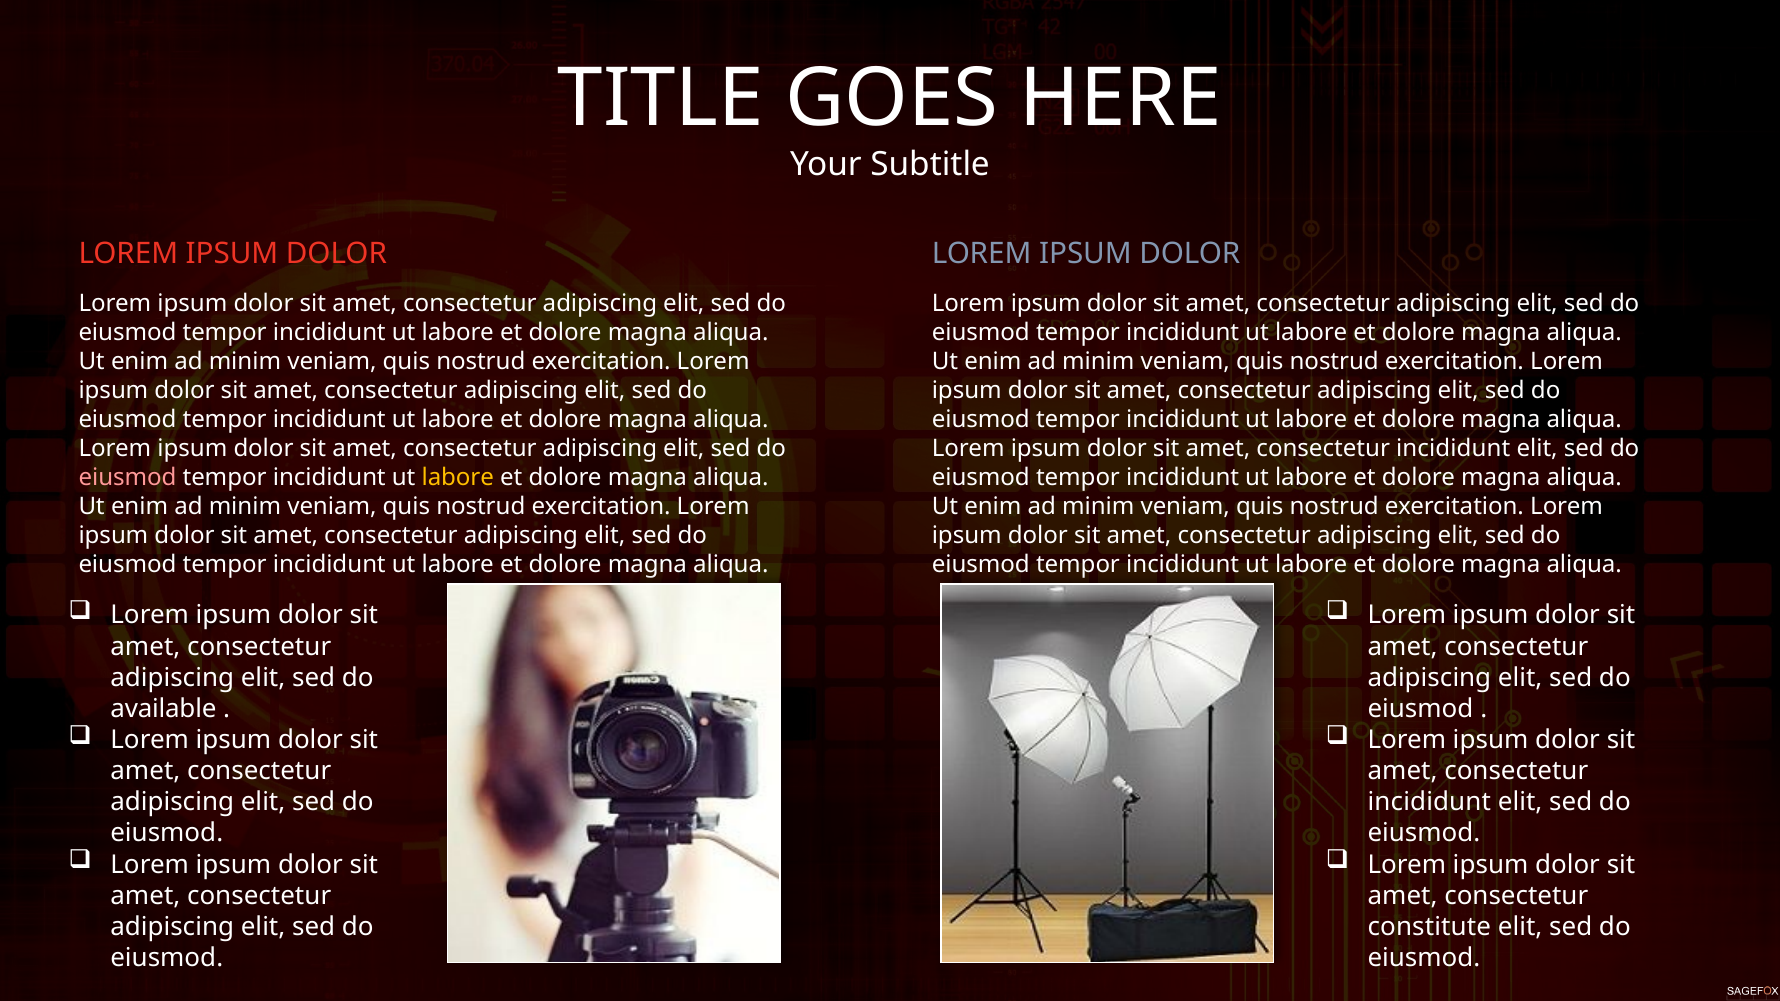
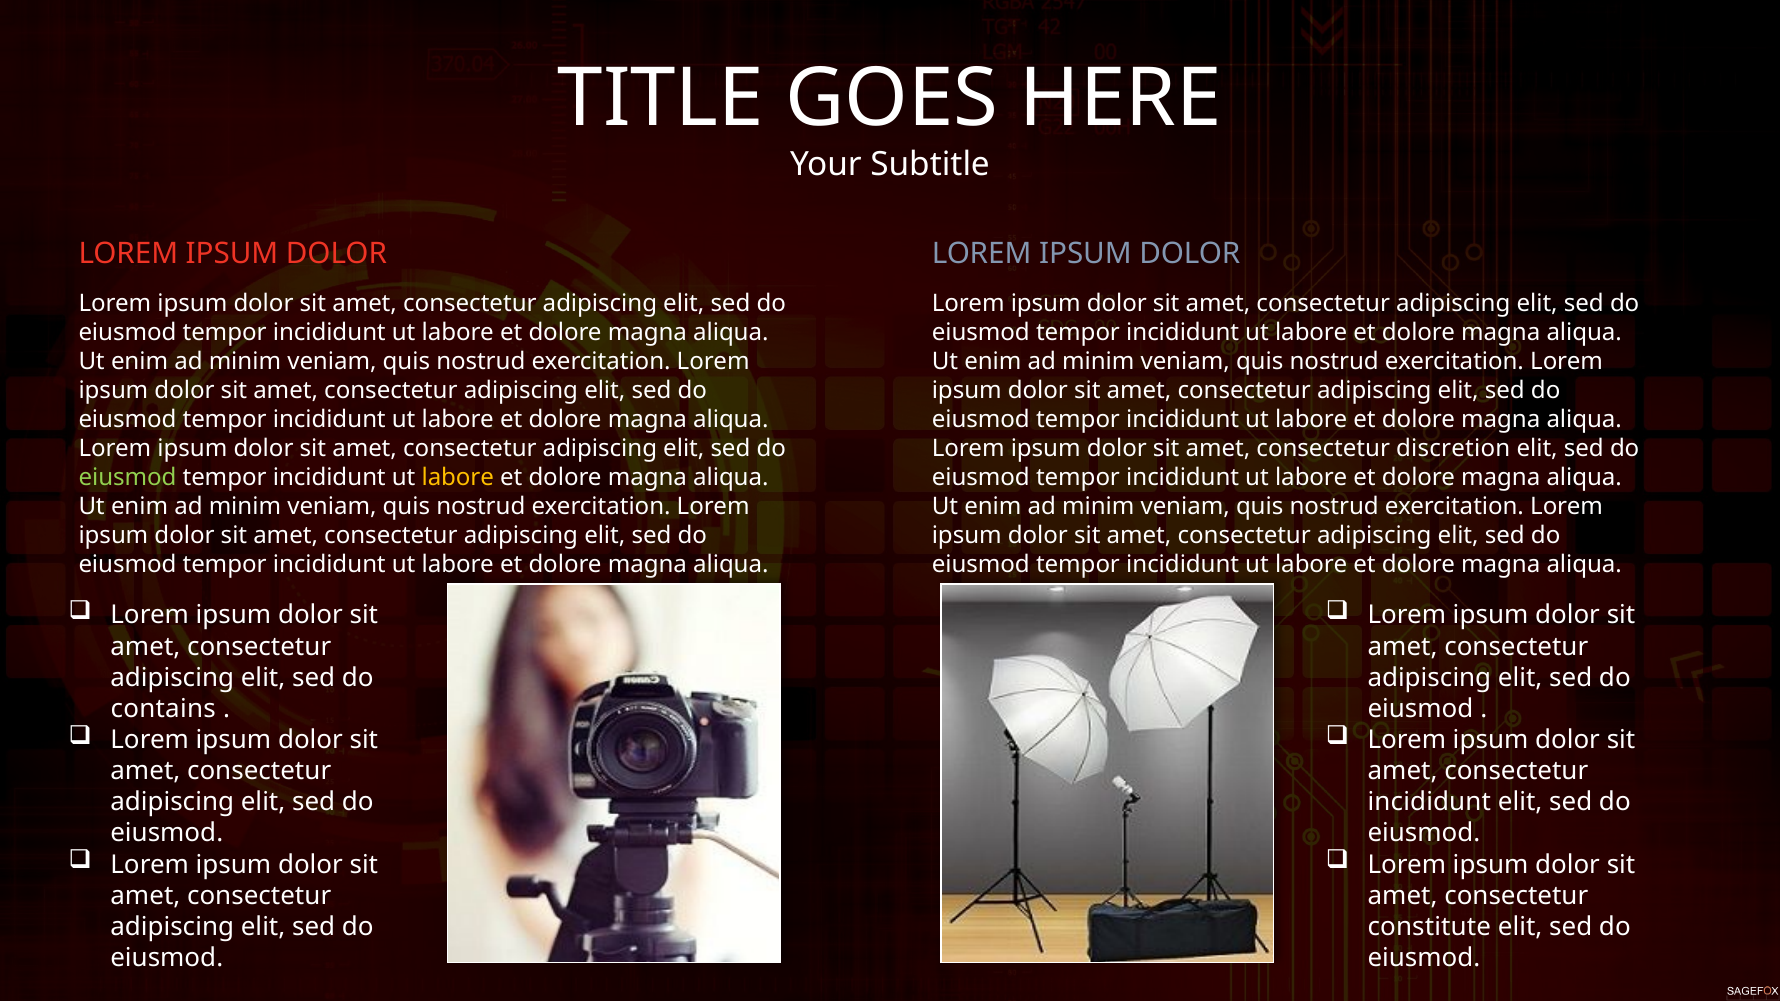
incididunt: incididunt -> discretion (1453, 448)
eiusmod colour: pink -> light green (128, 477)
available: available -> contains (163, 709)
